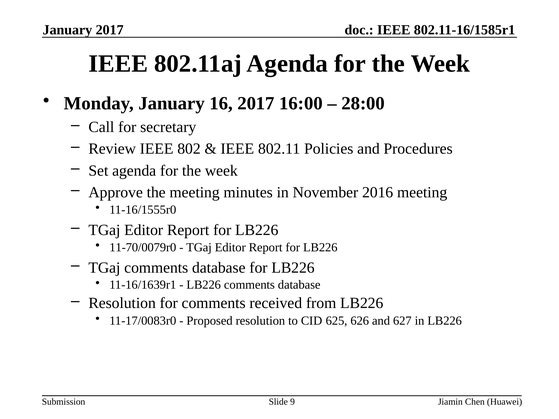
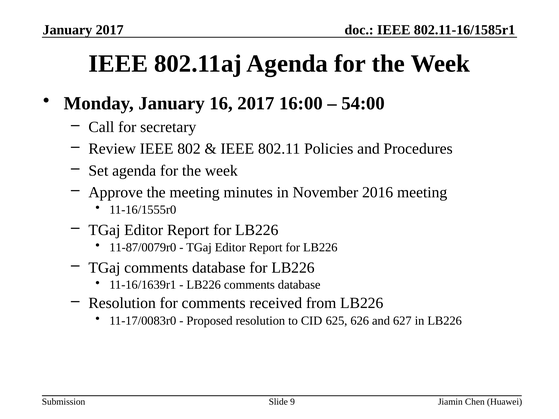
28:00: 28:00 -> 54:00 (363, 104)
11-70/0079r0: 11-70/0079r0 -> 11-87/0079r0 (143, 247)
